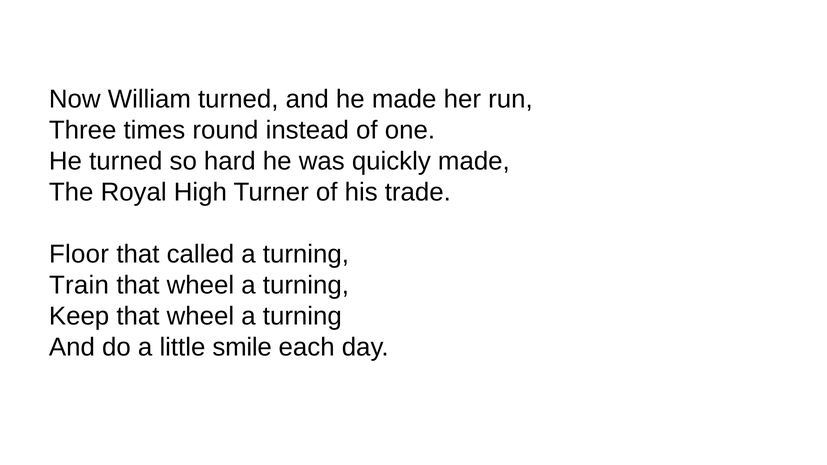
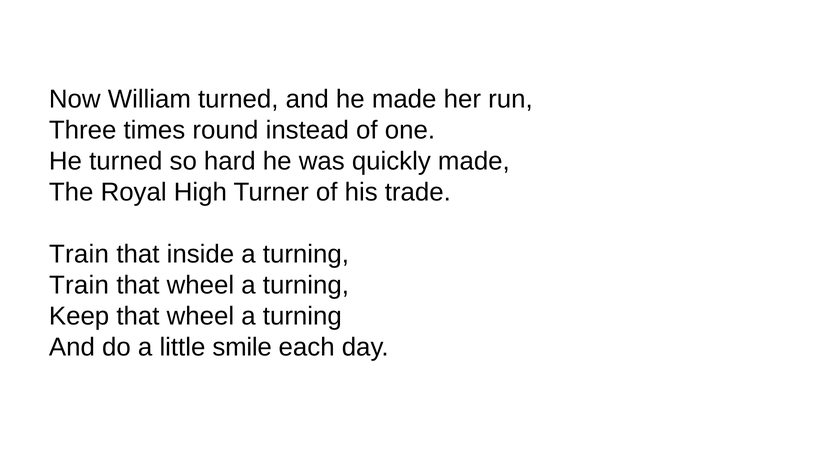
Floor: Floor -> Train (79, 255)
called: called -> inside (200, 255)
